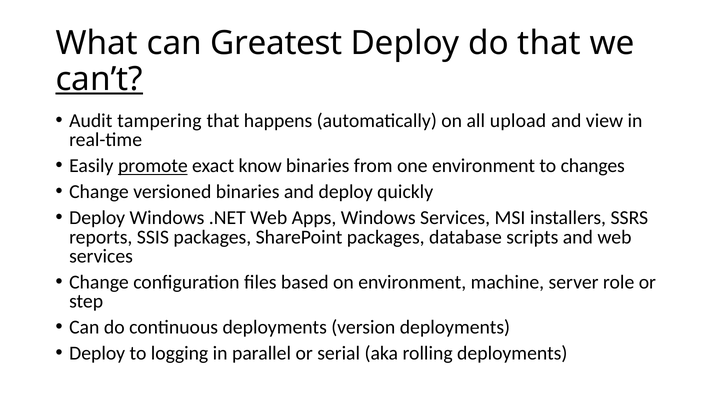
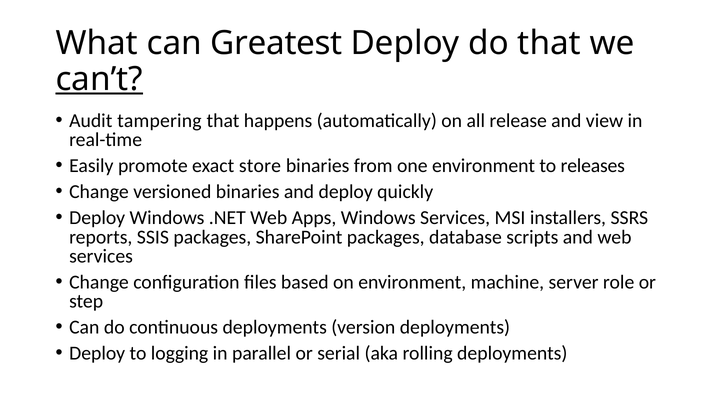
upload: upload -> release (518, 121)
promote underline: present -> none (153, 166)
know: know -> store (260, 166)
changes: changes -> releases (593, 166)
